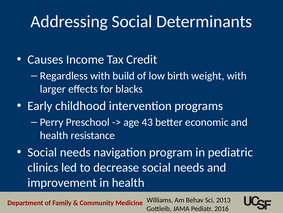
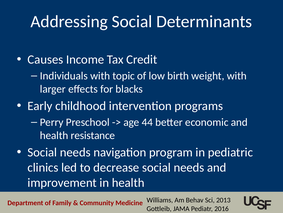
Regardless: Regardless -> Individuals (64, 76)
build: build -> topic (124, 76)
43: 43 -> 44 (147, 122)
